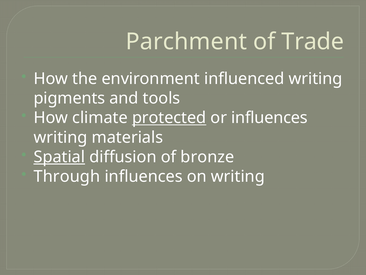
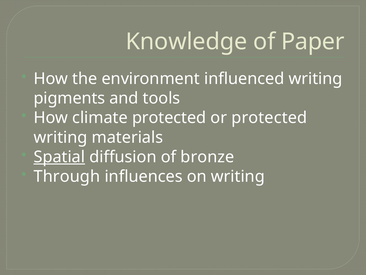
Parchment: Parchment -> Knowledge (186, 42)
Trade: Trade -> Paper (313, 42)
protected underline: present -> none (169, 118)
or influences: influences -> protected (269, 118)
